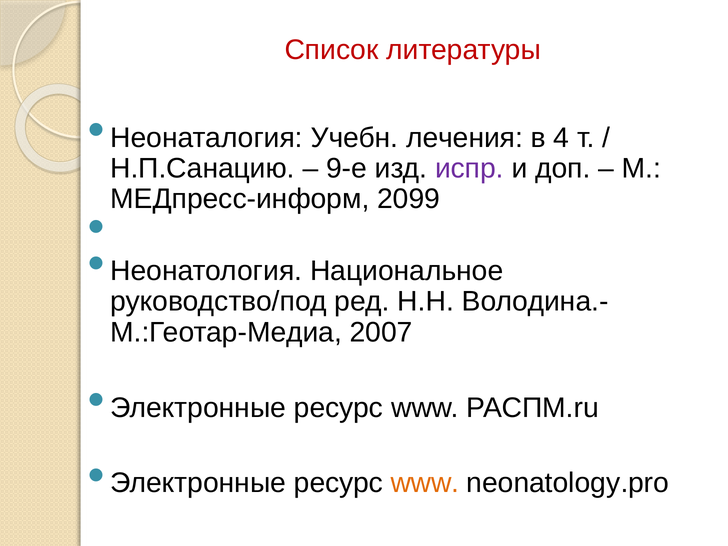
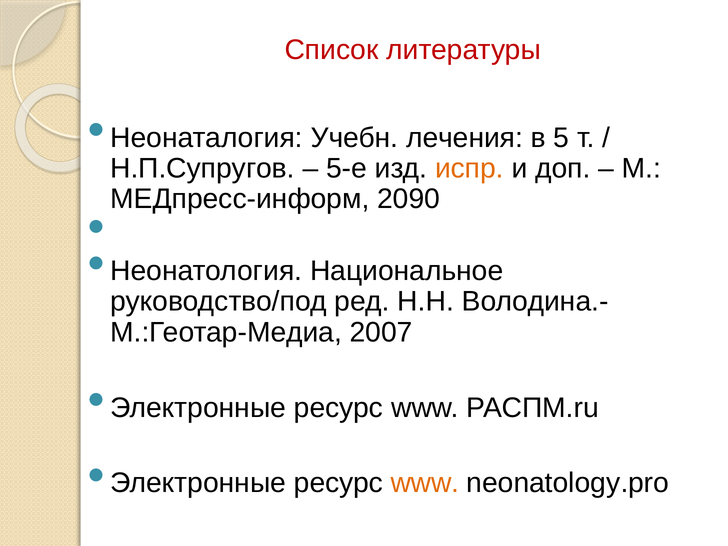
4: 4 -> 5 (561, 138)
Н.П.Санацию: Н.П.Санацию -> Н.П.Супругов (203, 168)
9-е: 9-е -> 5-е (347, 168)
испр colour: purple -> orange (469, 168)
2099: 2099 -> 2090 (409, 199)
